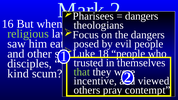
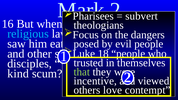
dangers: dangers -> subvert (142, 16)
religious colour: light green -> light blue (28, 34)
pray: pray -> love (113, 90)
